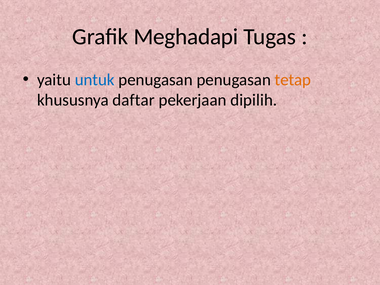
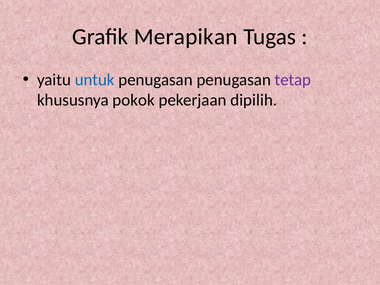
Meghadapi: Meghadapi -> Merapikan (186, 37)
tetap colour: orange -> purple (293, 80)
daftar: daftar -> pokok (134, 100)
